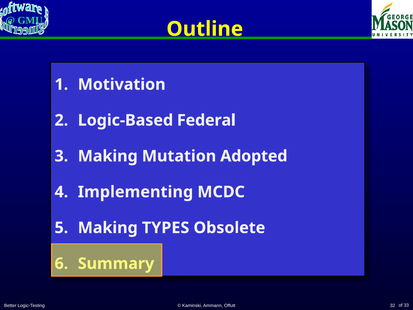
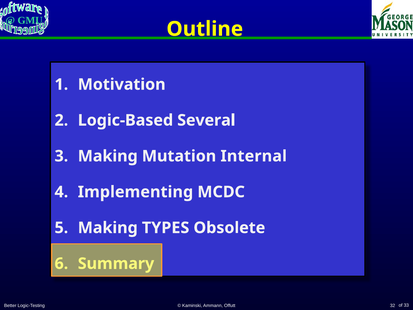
Federal: Federal -> Several (206, 120)
Adopted: Adopted -> Internal (254, 156)
